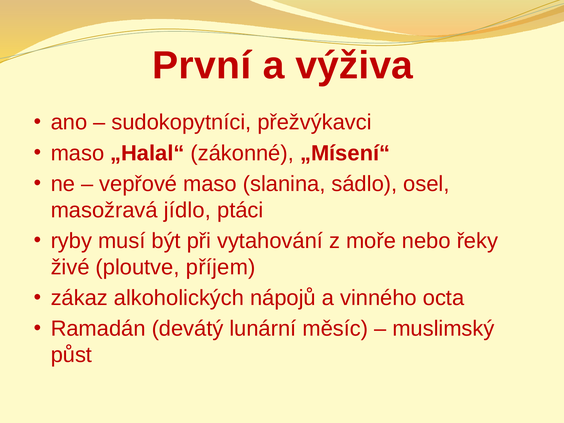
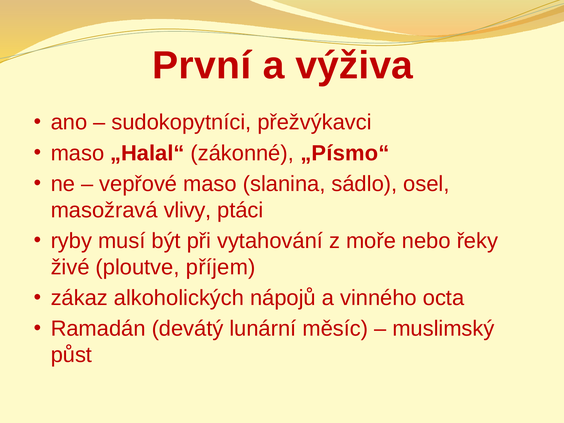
„Mísení“: „Mísení“ -> „Písmo“ (345, 153)
jídlo: jídlo -> vlivy (188, 210)
